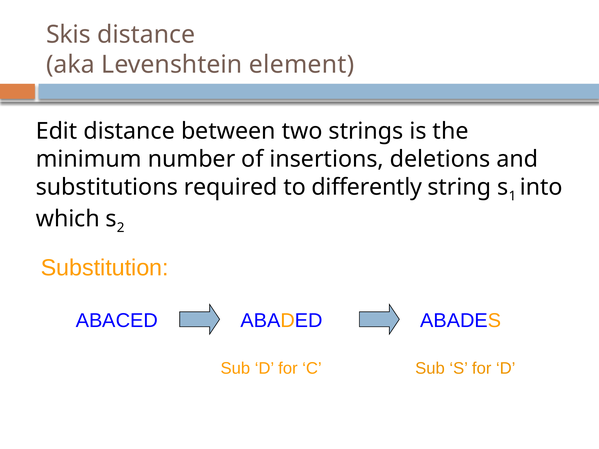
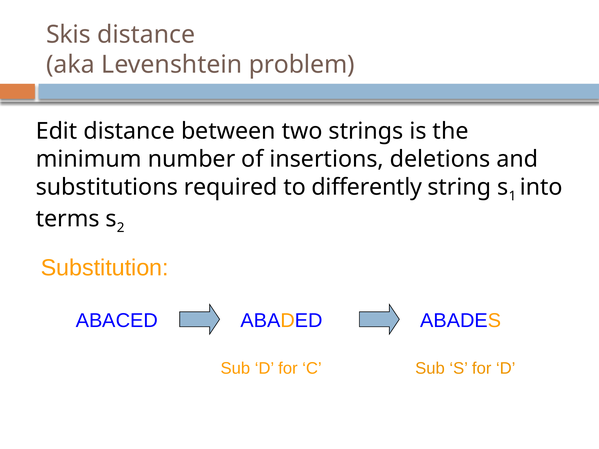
element: element -> problem (302, 65)
which: which -> terms (68, 219)
